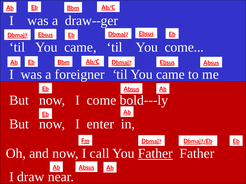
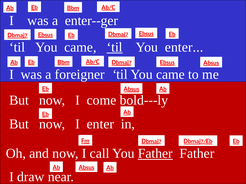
draw--ger: draw--ger -> enter--ger (91, 21)
til underline: none -> present (115, 47)
You come: come -> enter (184, 47)
